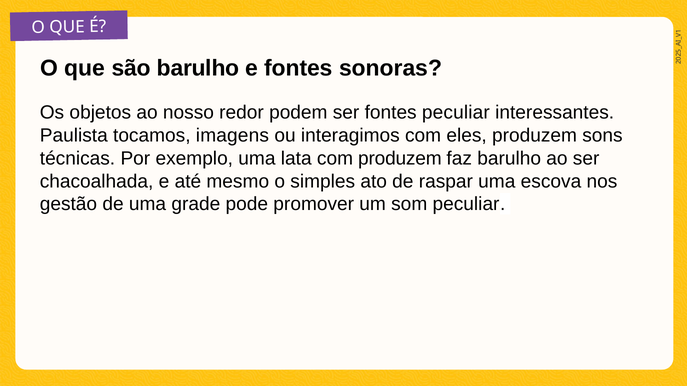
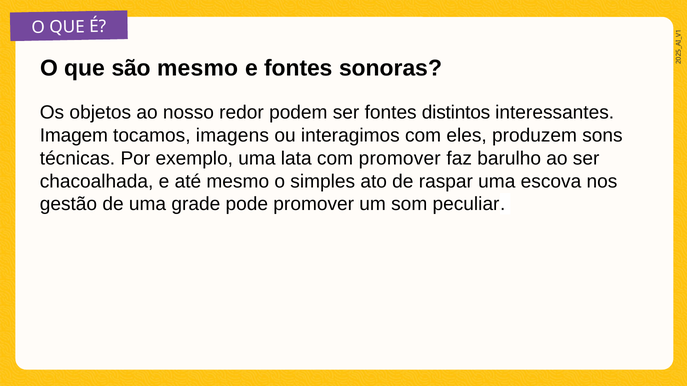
são barulho: barulho -> mesmo (198, 68)
fontes peculiar: peculiar -> distintos (456, 113)
Paulista: Paulista -> Imagem (74, 136)
com produzem: produzem -> promover (400, 159)
